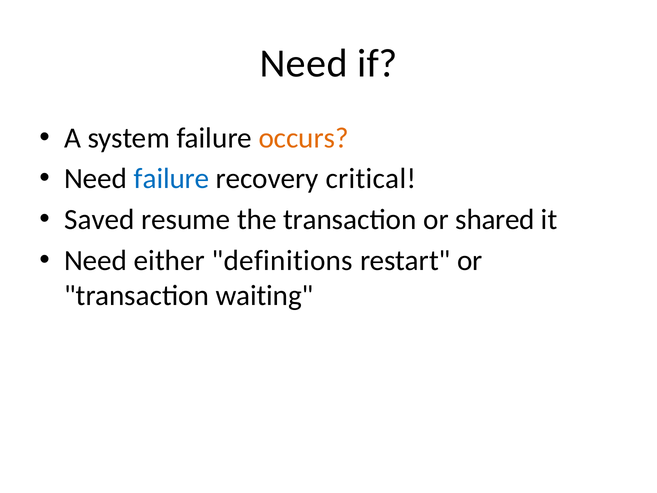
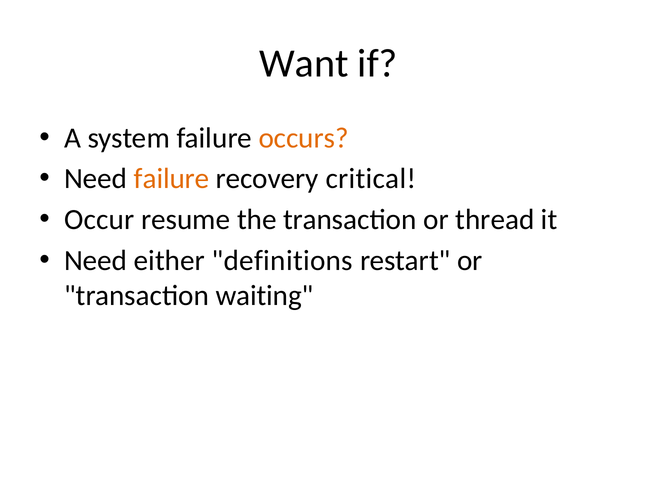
Need: Need -> Want (304, 64)
failure colour: blue -> orange (172, 179)
Saved: Saved -> Occur (99, 220)
shared: shared -> thread (495, 220)
